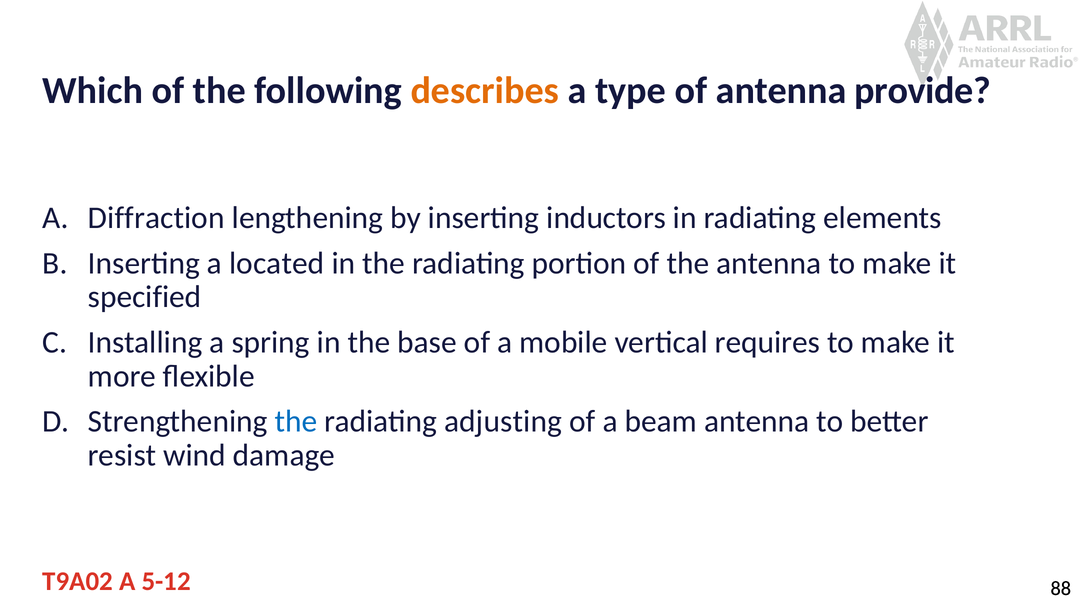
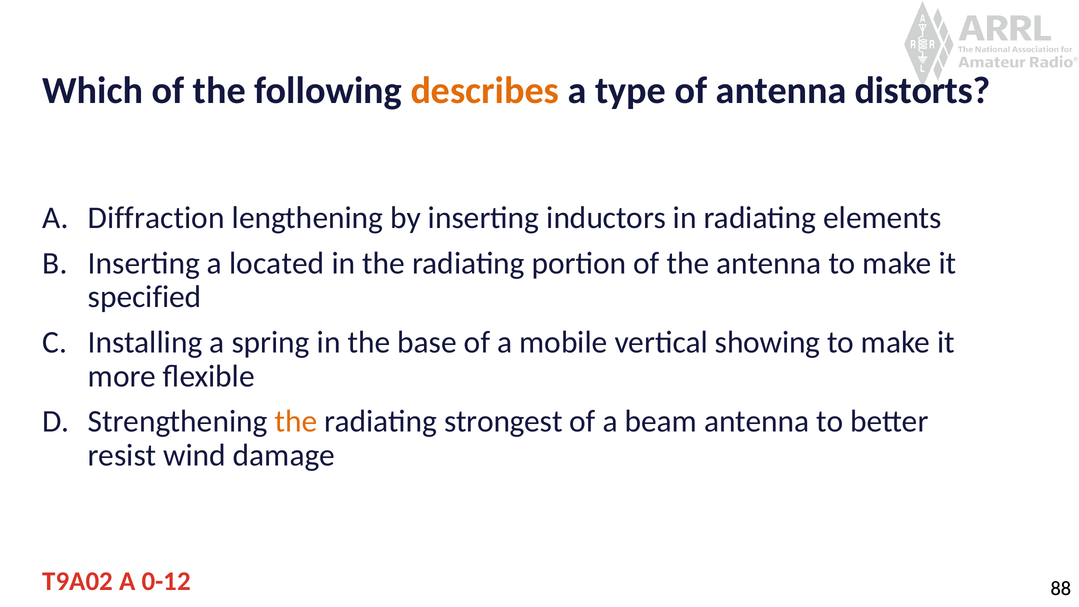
provide: provide -> distorts (923, 91)
requires: requires -> showing (768, 342)
the colour: blue -> orange (296, 421)
adjusting: adjusting -> strongest (503, 421)
5-12: 5-12 -> 0-12 (166, 581)
